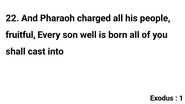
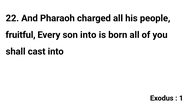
son well: well -> into (88, 35)
